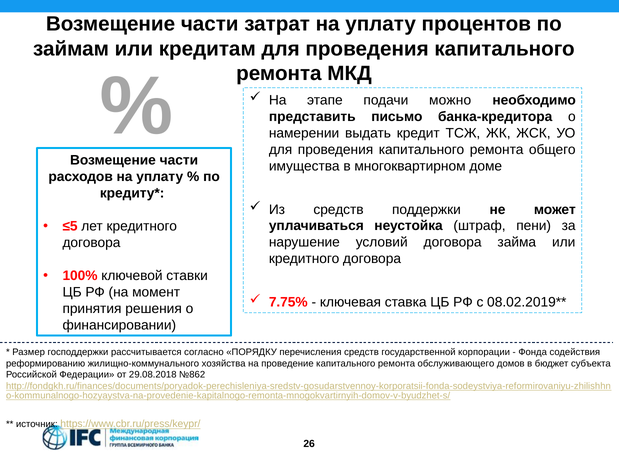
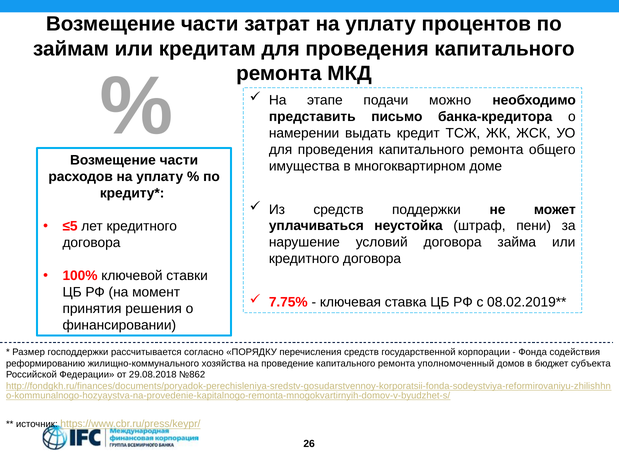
обслуживающего: обслуживающего -> уполномоченный (456, 364)
